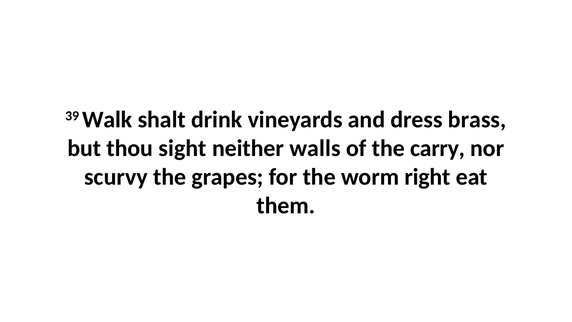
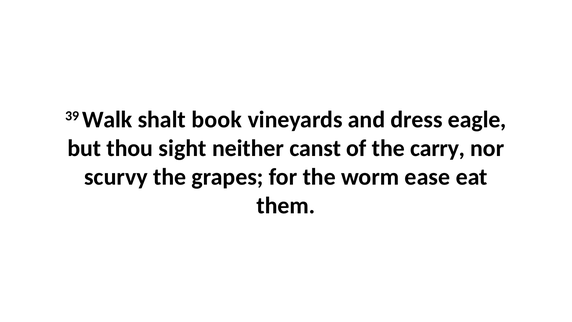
drink: drink -> book (217, 120)
brass: brass -> eagle (477, 120)
walls: walls -> canst (315, 148)
right: right -> ease (427, 177)
